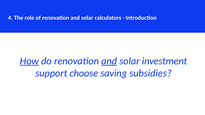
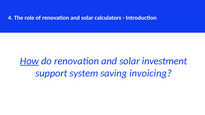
and underline: present -> none (109, 61)
choose: choose -> system (84, 73)
subsidies: subsidies -> invoicing (150, 73)
